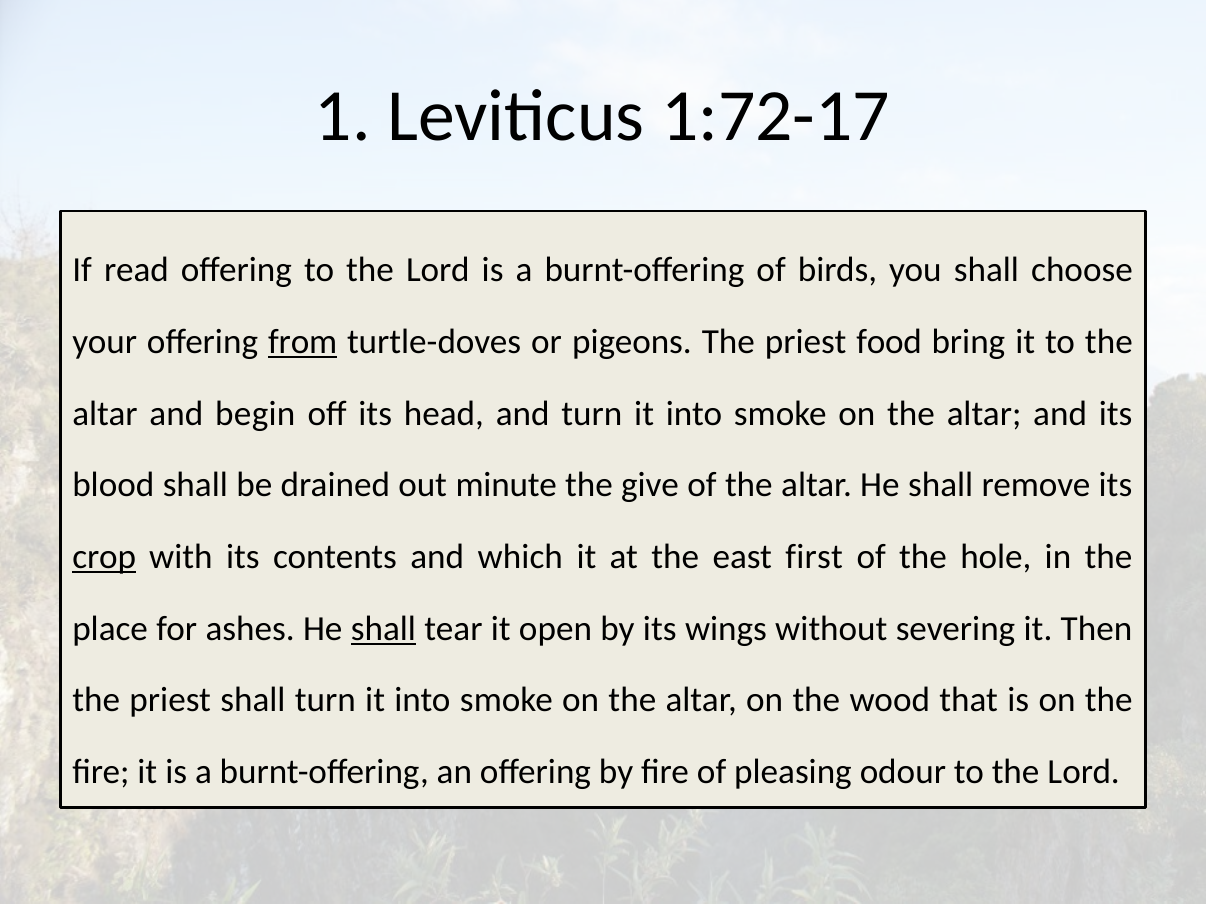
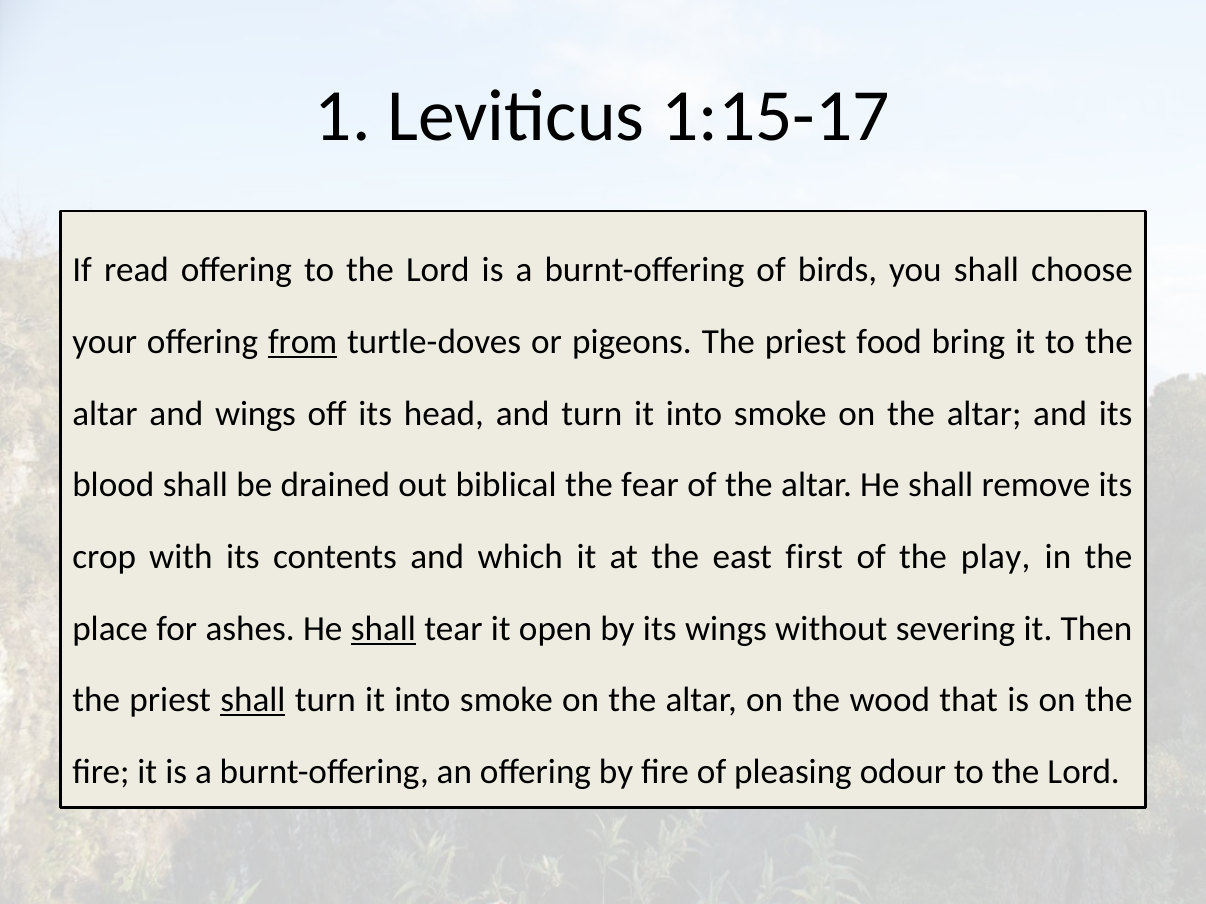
1:72-17: 1:72-17 -> 1:15-17 (776, 117)
and begin: begin -> wings (256, 414)
minute: minute -> biblical (506, 485)
give: give -> fear (650, 485)
crop underline: present -> none (104, 557)
hole: hole -> play (996, 557)
shall underline: none -> present (253, 701)
